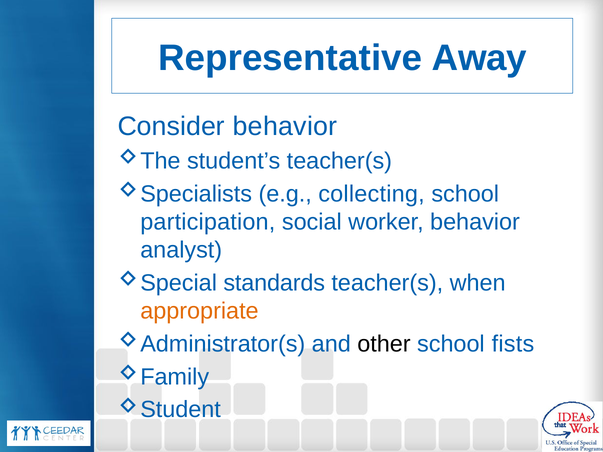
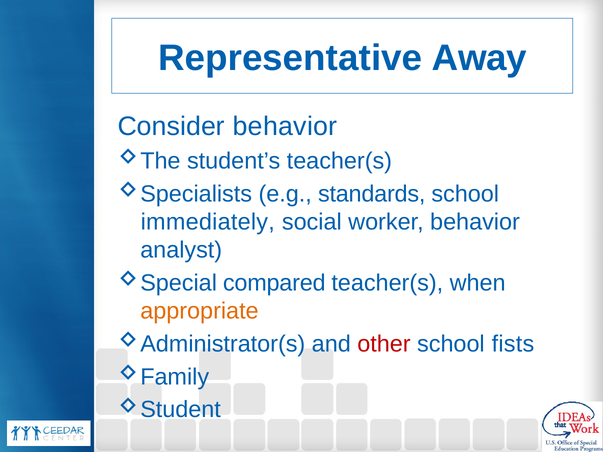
collecting: collecting -> standards (372, 194)
participation: participation -> immediately (208, 222)
standards: standards -> compared (274, 283)
other colour: black -> red (384, 344)
